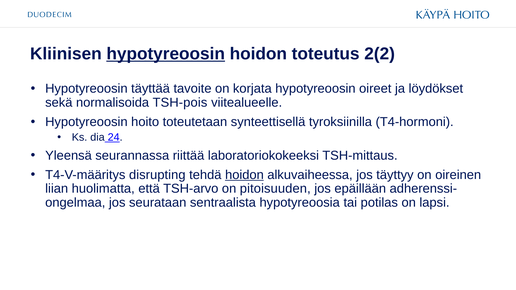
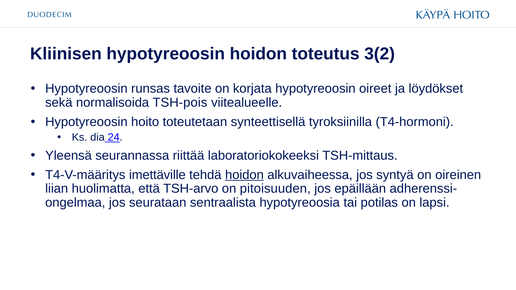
hypotyreoosin underline: present -> none (166, 54)
2(2: 2(2 -> 3(2 (380, 54)
täyttää: täyttää -> runsas (151, 89)
disrupting: disrupting -> imettäville (157, 175)
täyttyy: täyttyy -> syntyä (395, 175)
